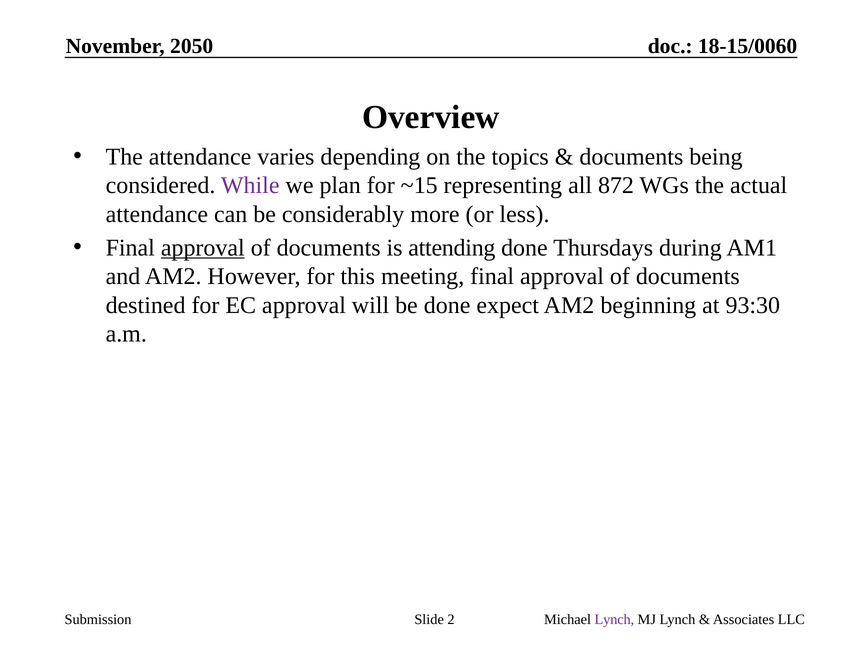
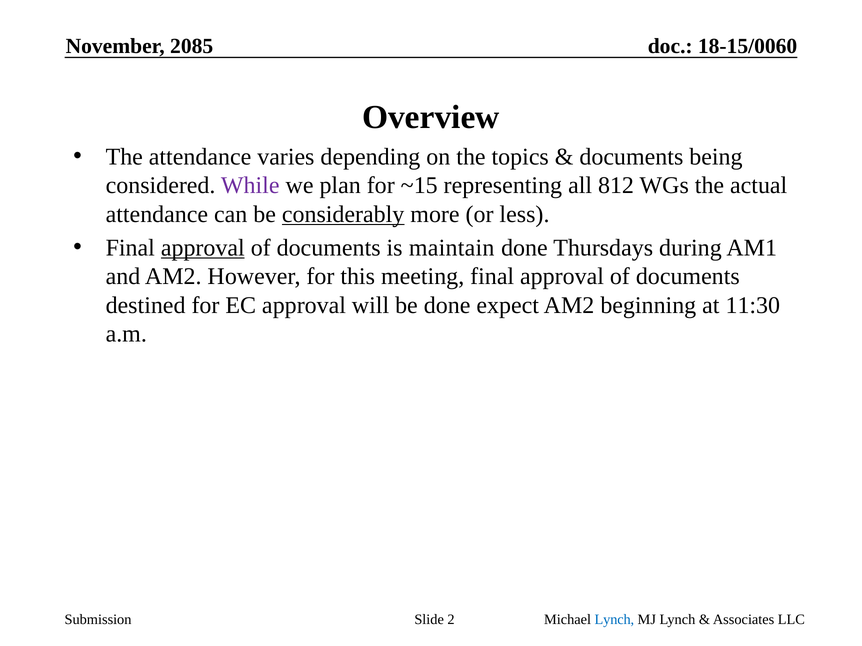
2050: 2050 -> 2085 (192, 46)
872: 872 -> 812 (616, 186)
considerably underline: none -> present (343, 214)
attending: attending -> maintain (452, 248)
93:30: 93:30 -> 11:30 (753, 305)
Lynch colour: purple -> blue (614, 620)
